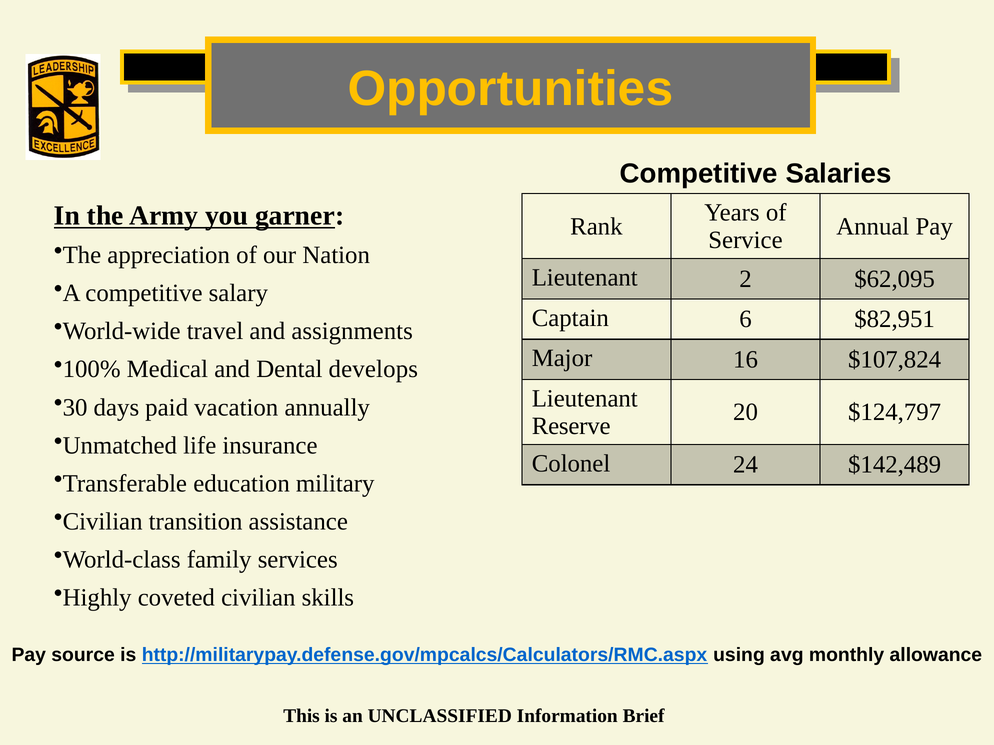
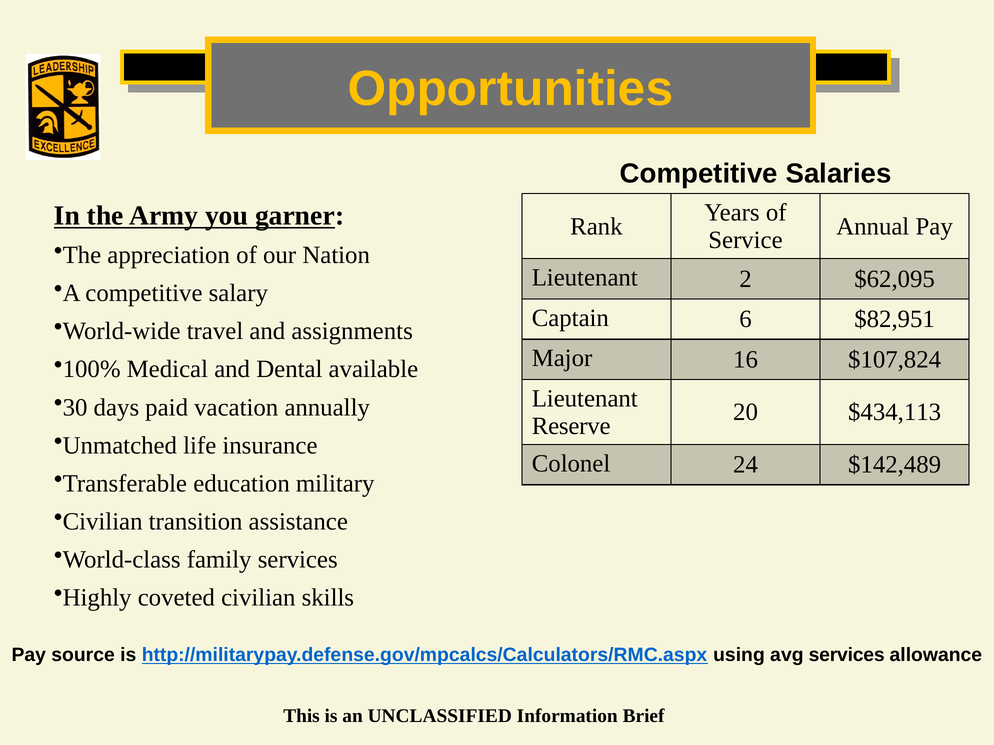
develops: develops -> available (373, 369)
$124,797: $124,797 -> $434,113 (895, 412)
avg monthly: monthly -> services (847, 655)
